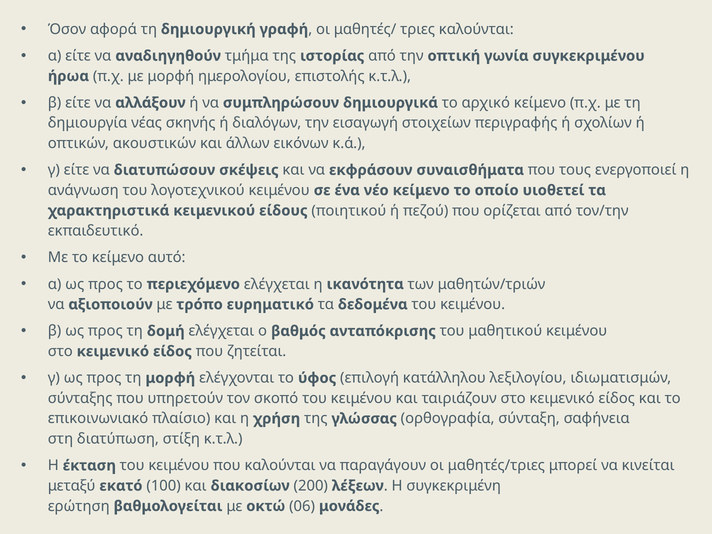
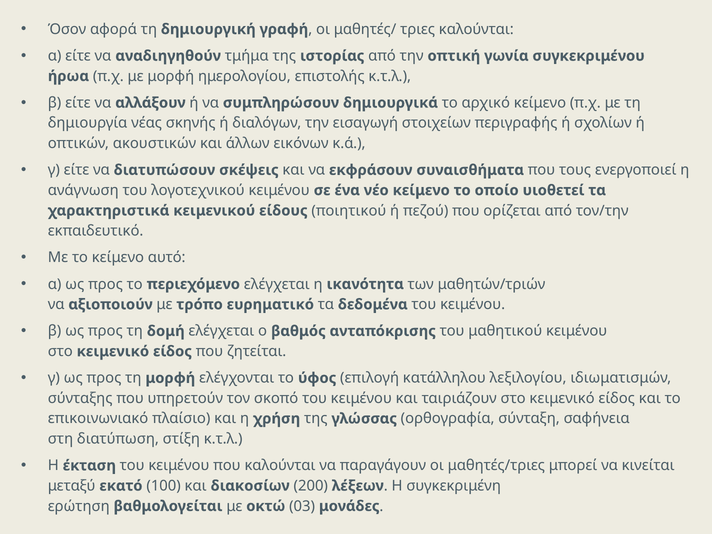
06: 06 -> 03 (302, 506)
